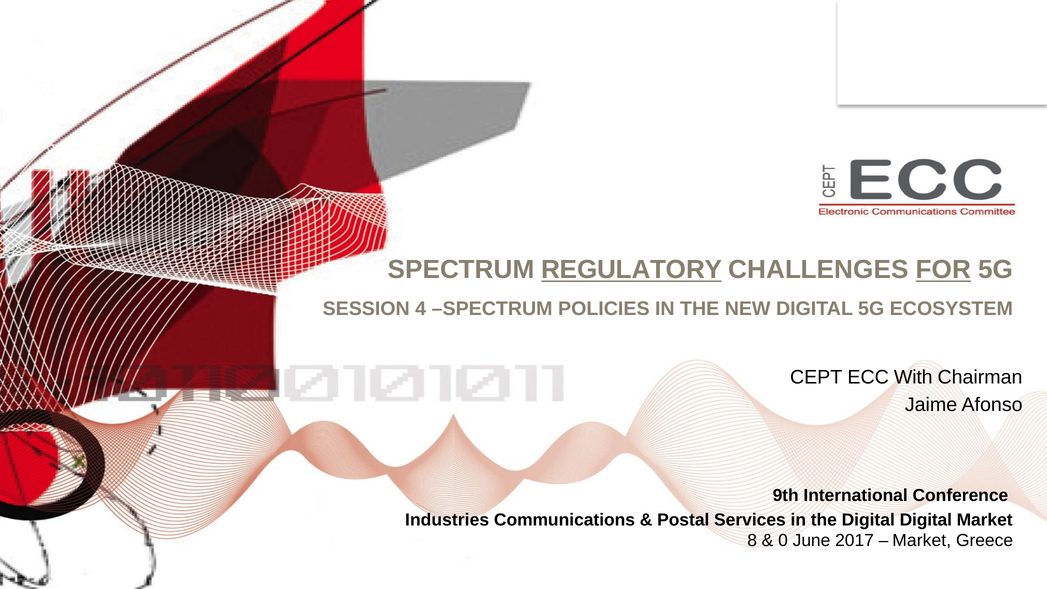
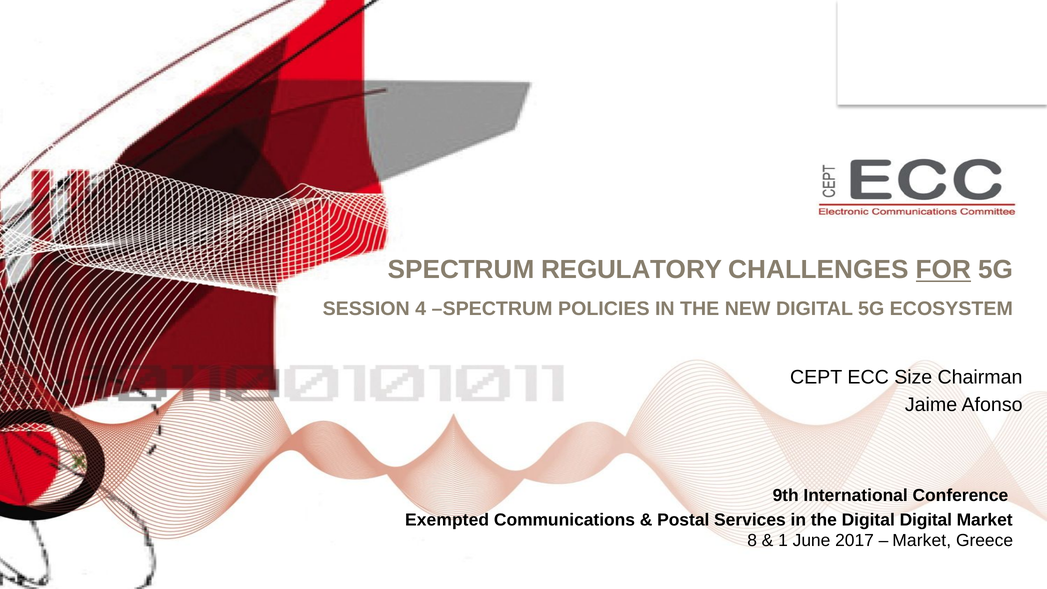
REGULATORY underline: present -> none (632, 270)
With: With -> Size (913, 377)
Industries: Industries -> Exempted (447, 520)
0: 0 -> 1 (783, 541)
